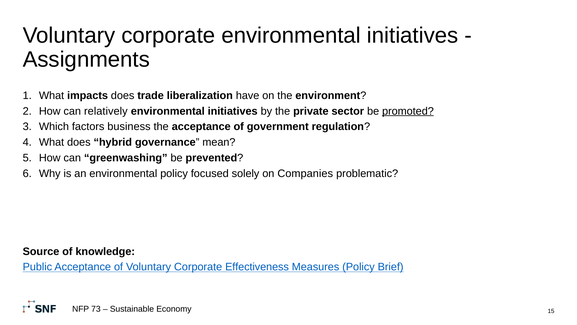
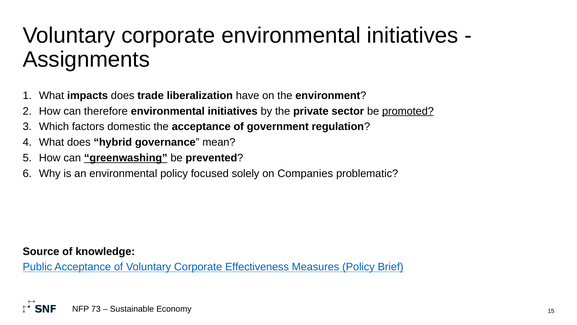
relatively: relatively -> therefore (106, 111)
business: business -> domestic (129, 127)
greenwashing underline: none -> present (126, 158)
